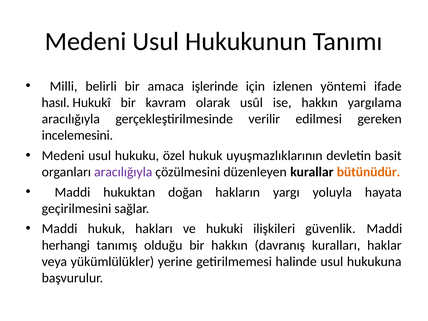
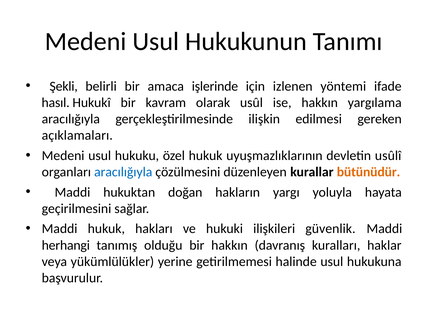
Milli: Milli -> Şekli (64, 86)
verilir: verilir -> ilişkin (264, 119)
incelemesini: incelemesini -> açıklamaları (77, 135)
basit: basit -> usûlî (388, 156)
aracılığıyla colour: purple -> blue (123, 172)
